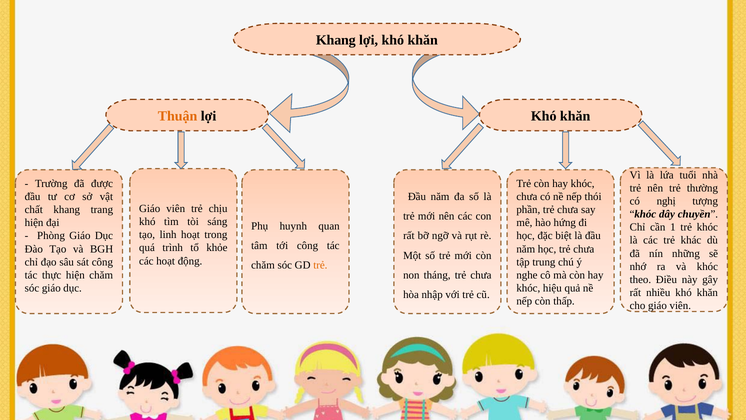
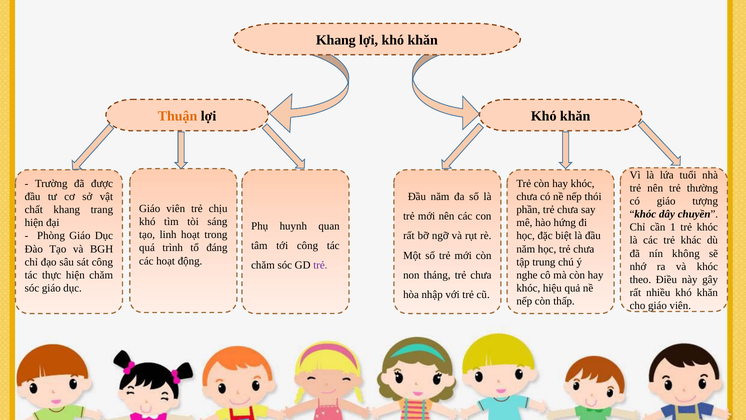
có nghị: nghị -> giáo (666, 201)
khỏe: khỏe -> đáng (217, 248)
những: những -> không (686, 253)
trẻ colour: orange -> purple (320, 265)
